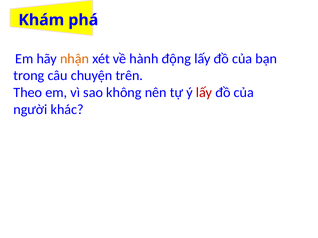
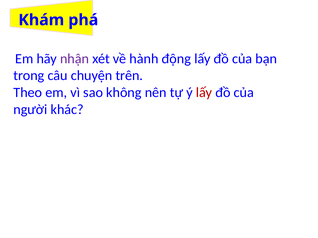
nhận colour: orange -> purple (75, 59)
